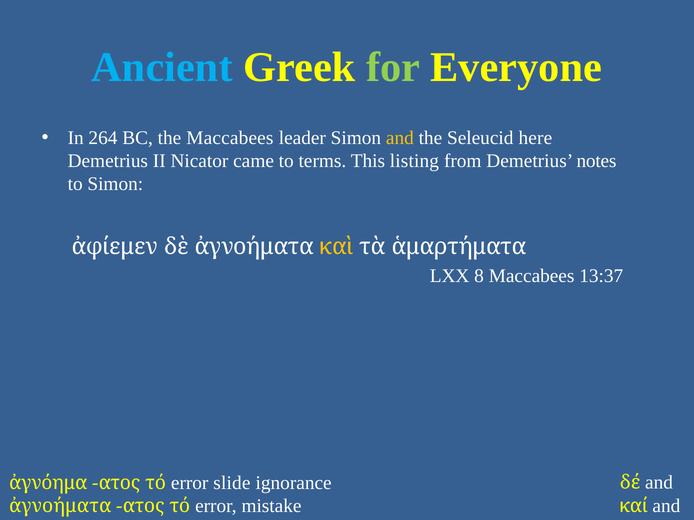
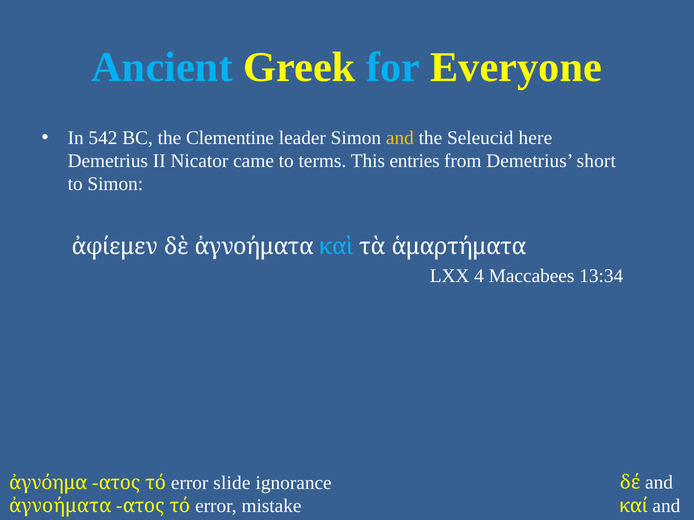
for colour: light green -> light blue (393, 67)
264: 264 -> 542 (103, 138)
the Maccabees: Maccabees -> Clementine (230, 138)
listing: listing -> entries (415, 161)
notes: notes -> short (596, 161)
καὶ colour: yellow -> light blue (337, 247)
8: 8 -> 4 (479, 276)
13:37: 13:37 -> 13:34 (601, 276)
